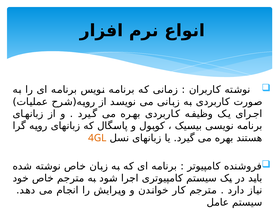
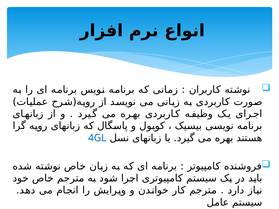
4GL colour: orange -> blue (97, 138)
